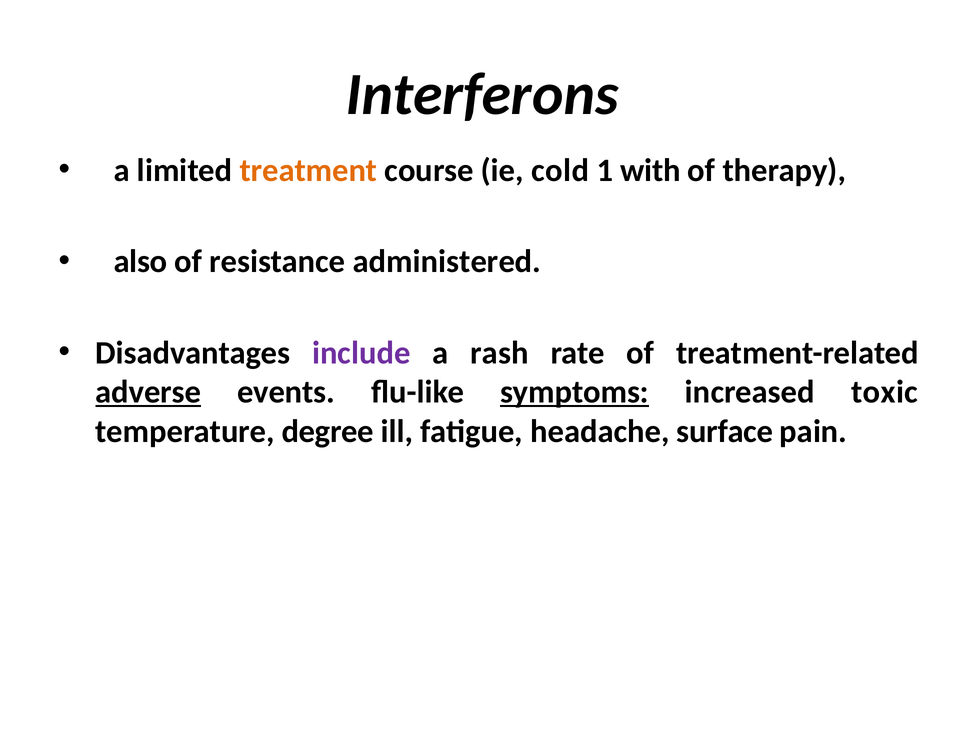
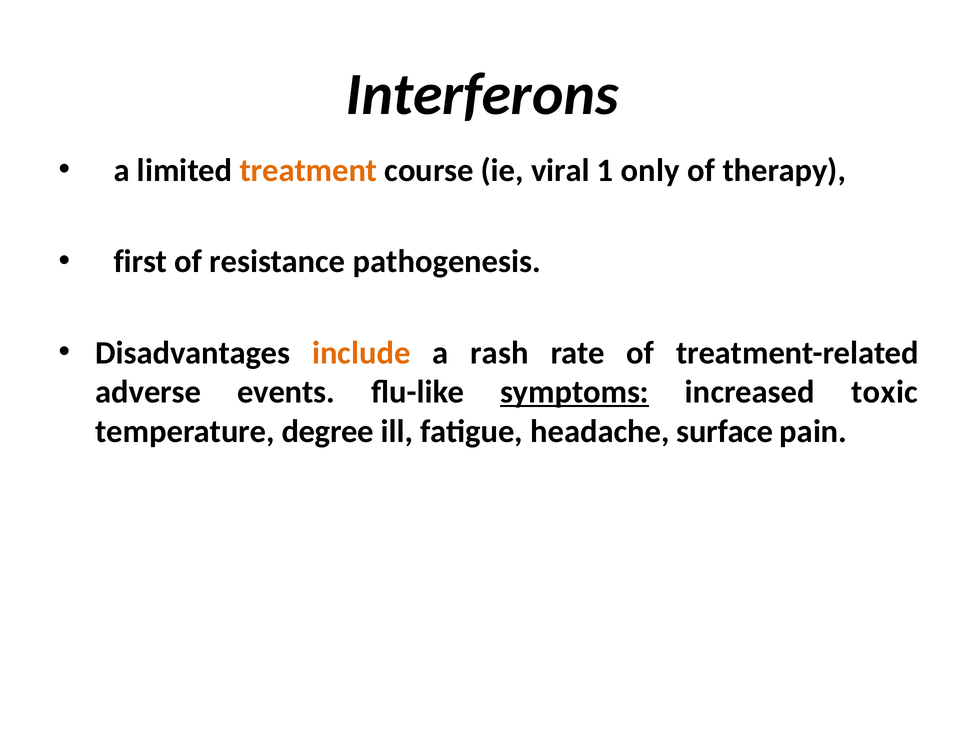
cold: cold -> viral (560, 170)
with: with -> only (650, 170)
also: also -> first (140, 261)
administered: administered -> pathogenesis (447, 261)
include colour: purple -> orange (361, 353)
adverse underline: present -> none (148, 392)
